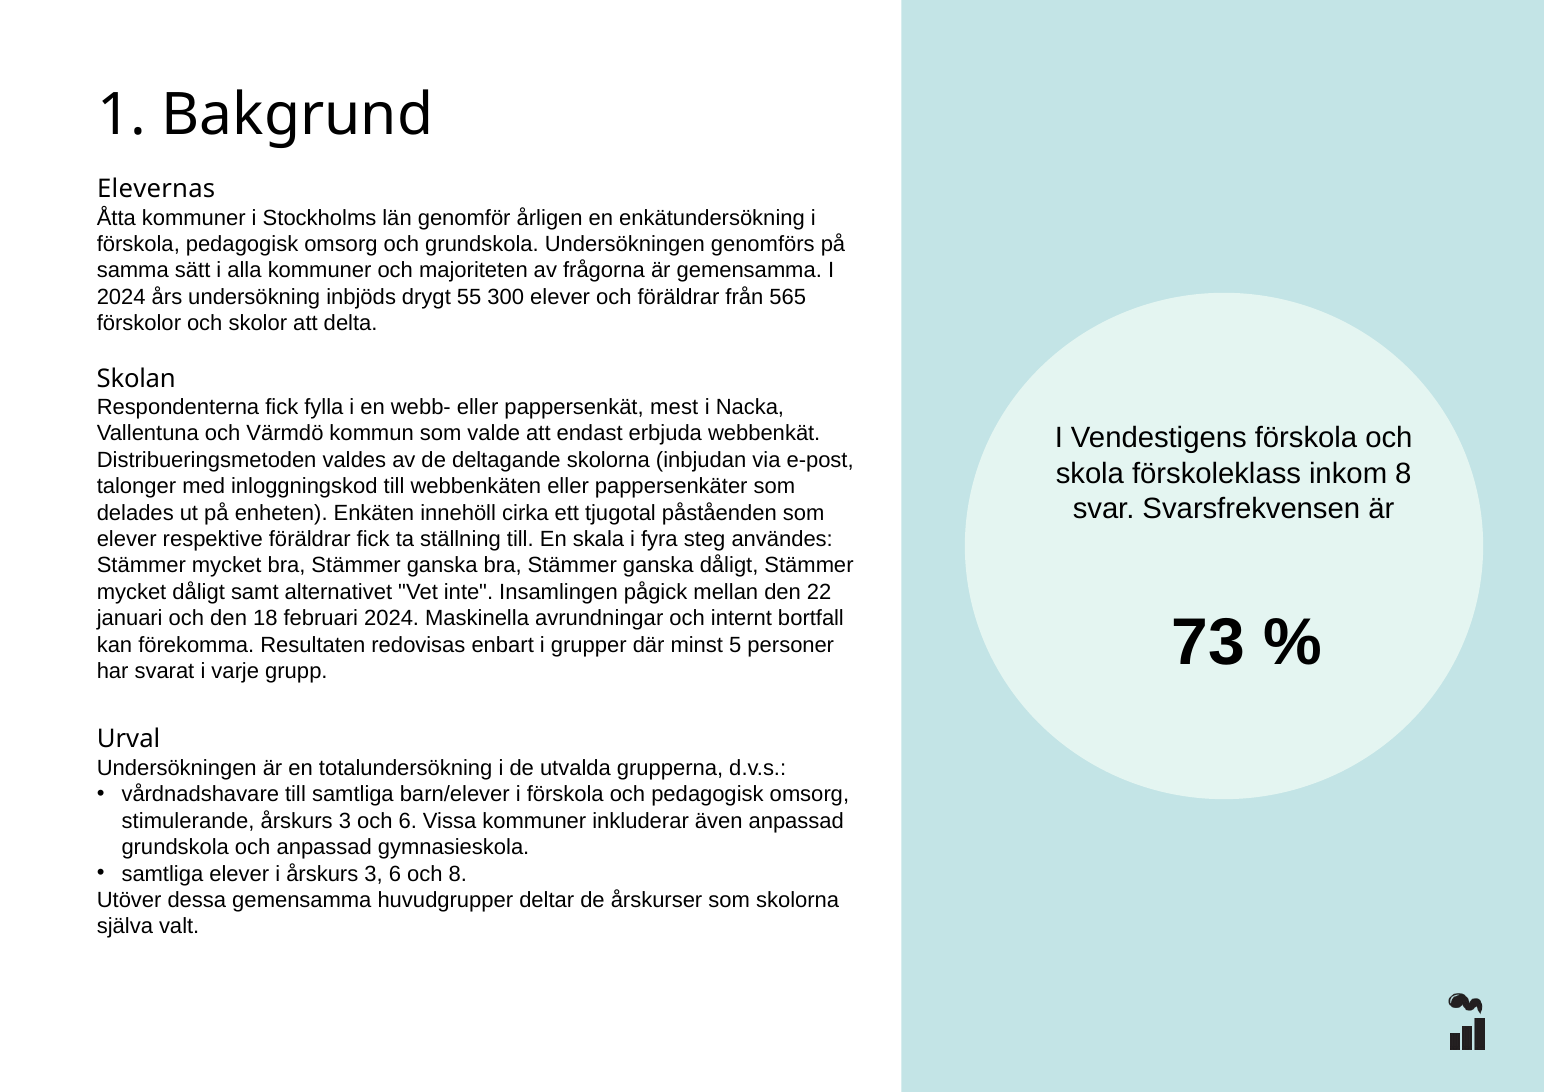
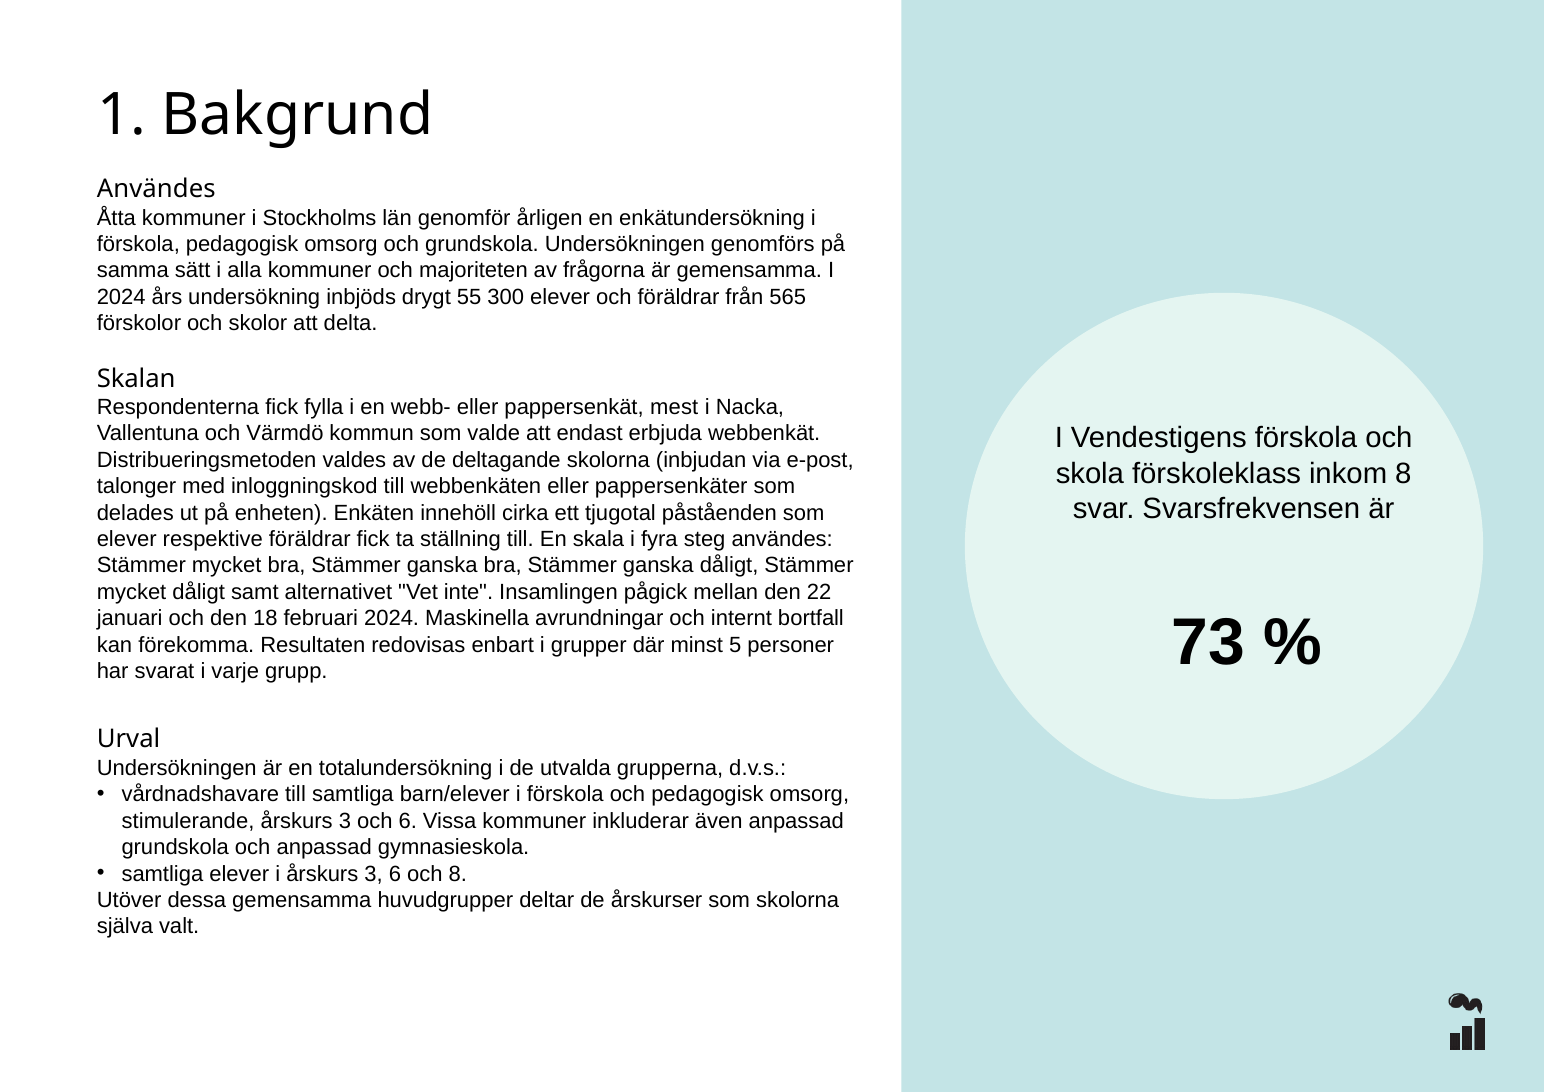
Elevernas: Elevernas -> Användes (156, 189)
Skolan: Skolan -> Skalan (136, 379)
